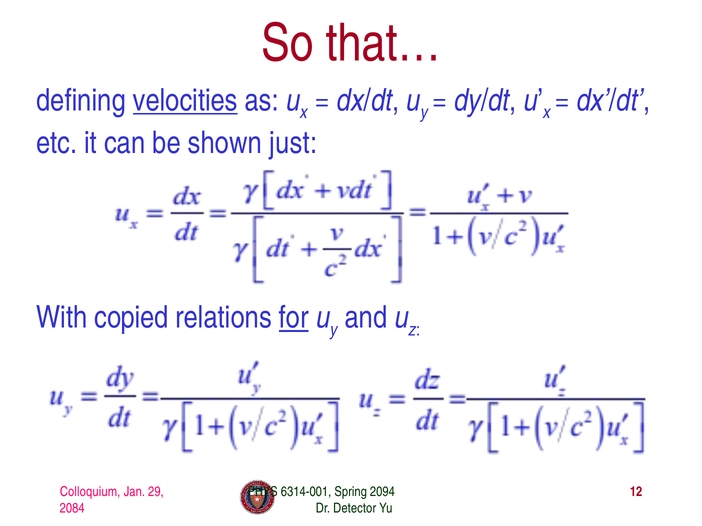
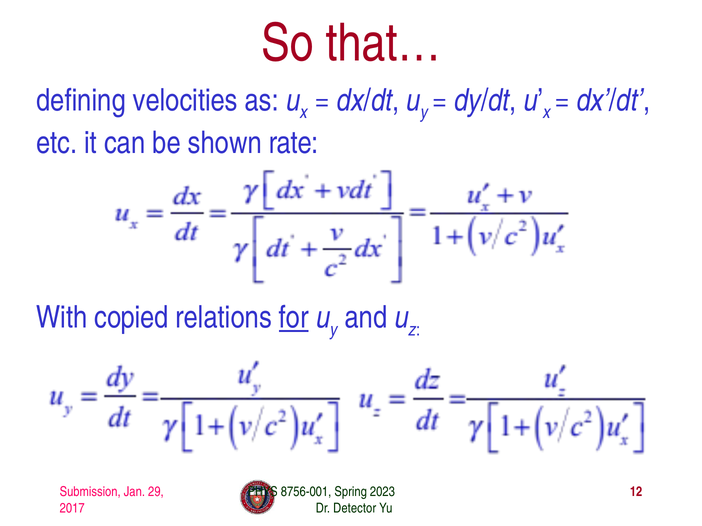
velocities underline: present -> none (185, 100)
just: just -> rate (294, 143)
Colloquium: Colloquium -> Submission (90, 492)
6314-001: 6314-001 -> 8756-001 (306, 492)
2094: 2094 -> 2023 (382, 492)
2084: 2084 -> 2017 (72, 509)
